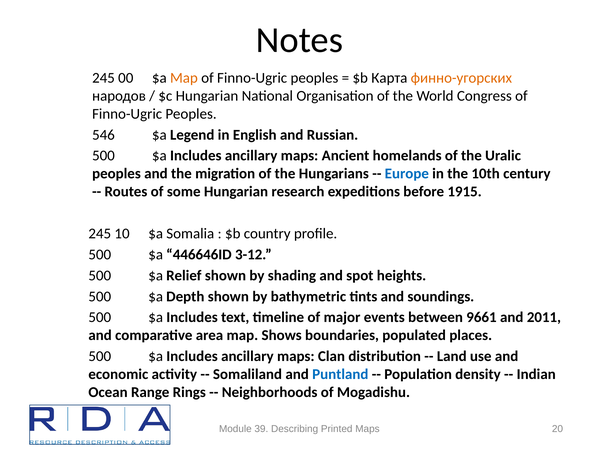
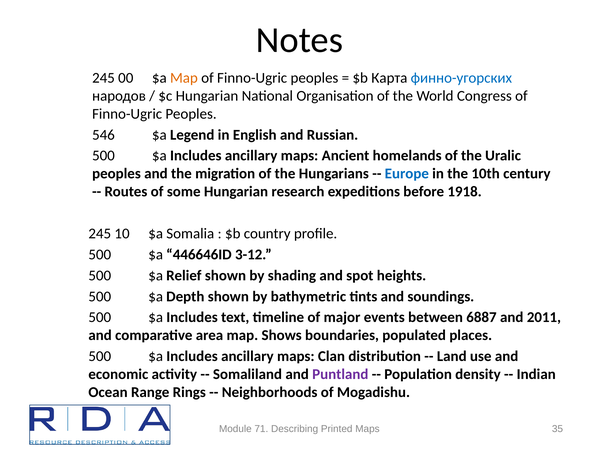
финно-угорских colour: orange -> blue (461, 78)
1915: 1915 -> 1918 (465, 192)
9661: 9661 -> 6887 (481, 318)
Puntland colour: blue -> purple (340, 374)
39: 39 -> 71 (261, 429)
20: 20 -> 35 (558, 429)
